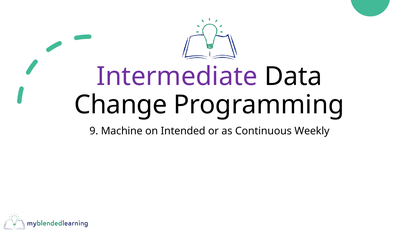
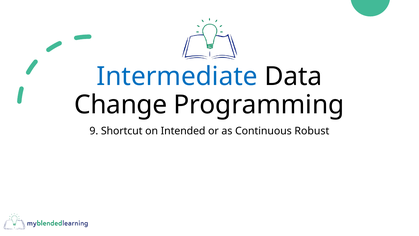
Intermediate colour: purple -> blue (177, 76)
Machine: Machine -> Shortcut (122, 131)
Weekly: Weekly -> Robust (312, 131)
